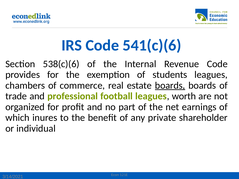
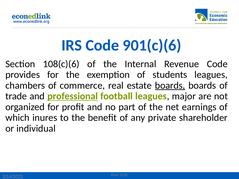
541(c)(6: 541(c)(6 -> 901(c)(6 (152, 45)
538(c)(6: 538(c)(6 -> 108(c)(6 (61, 64)
professional underline: none -> present (73, 96)
worth: worth -> major (184, 96)
